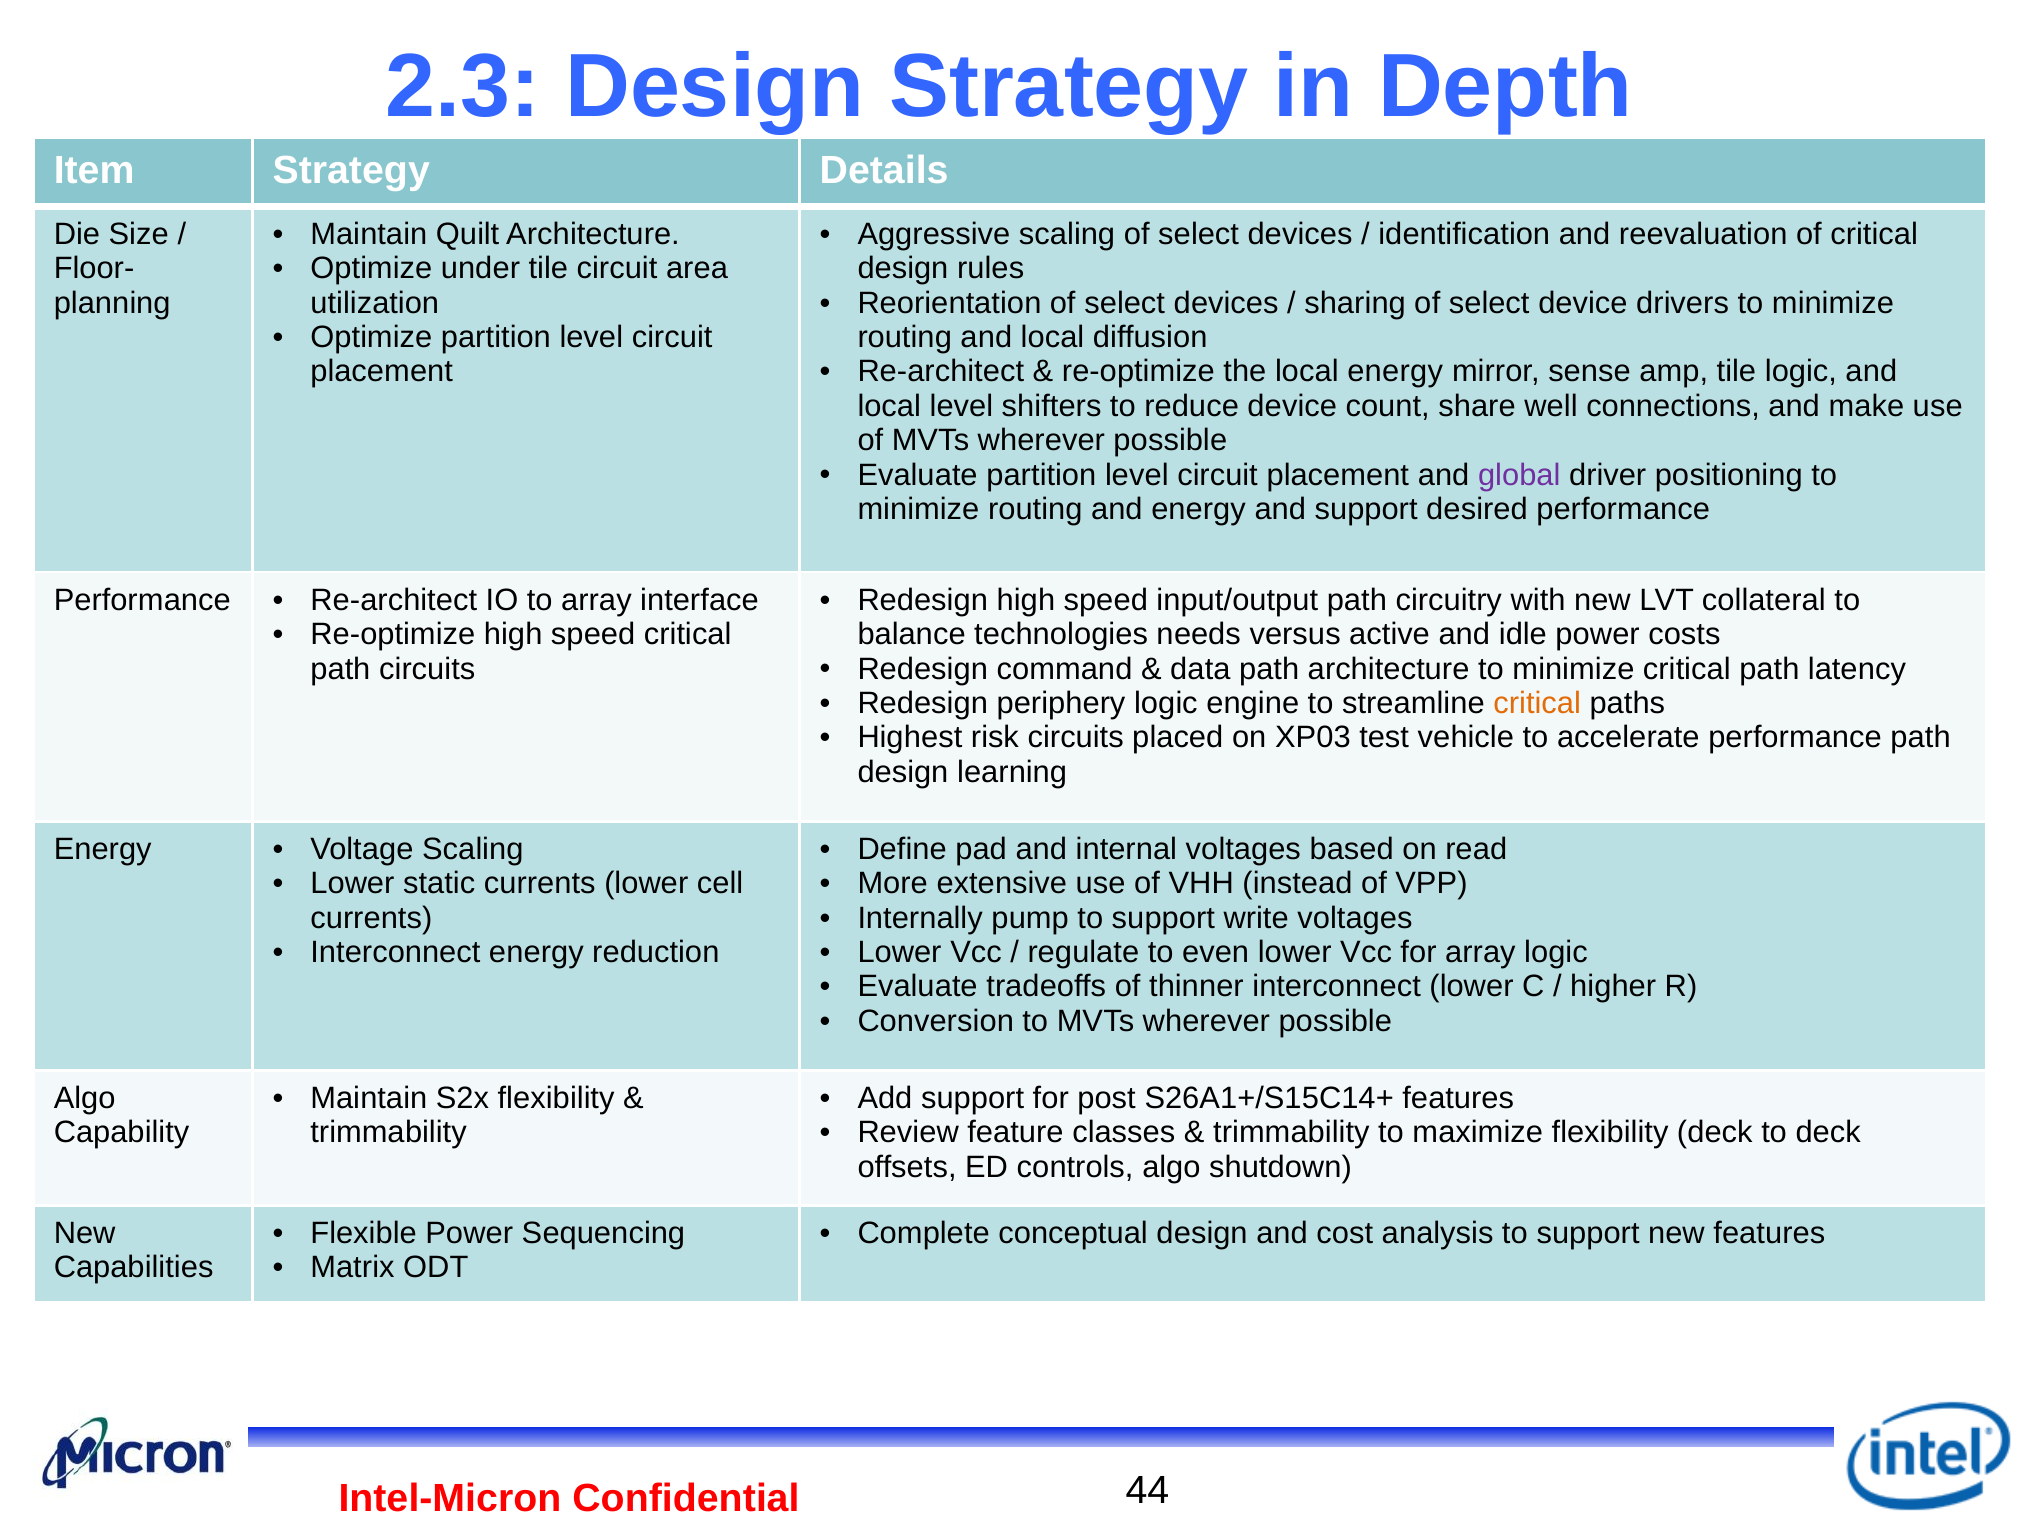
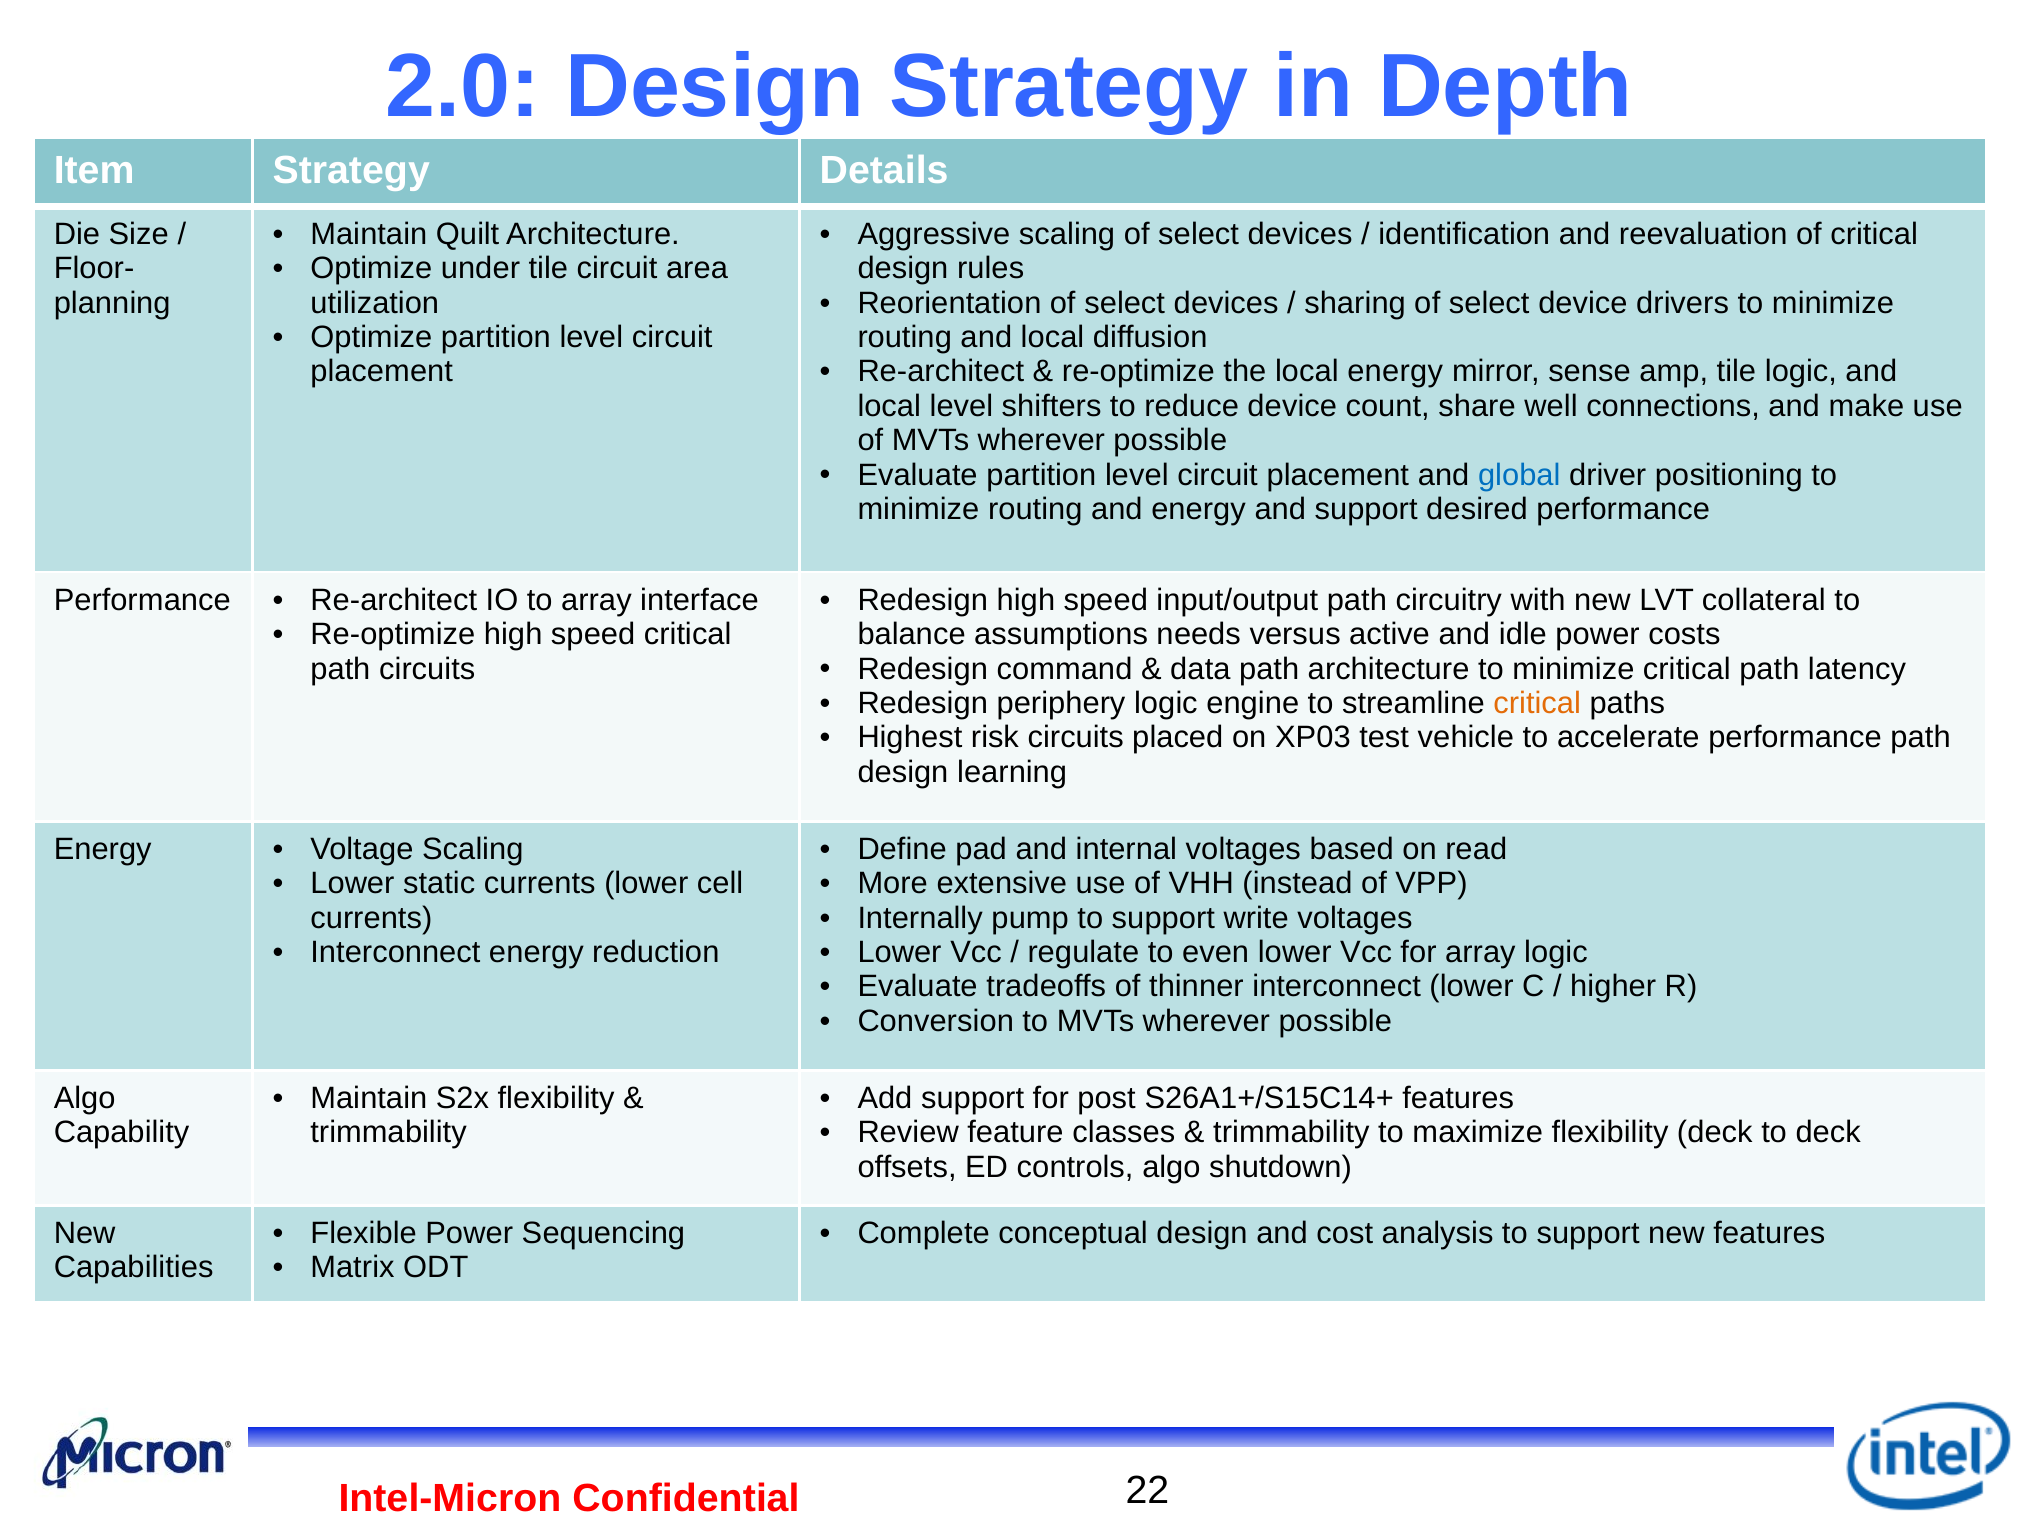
2.3: 2.3 -> 2.0 (463, 87)
global colour: purple -> blue (1519, 475)
technologies: technologies -> assumptions (1061, 634)
44: 44 -> 22 (1147, 1491)
